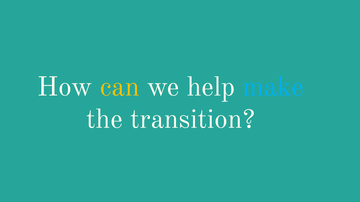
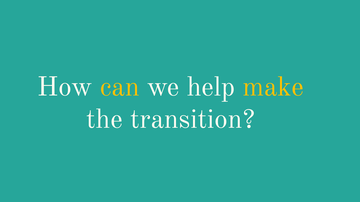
make colour: light blue -> yellow (273, 87)
